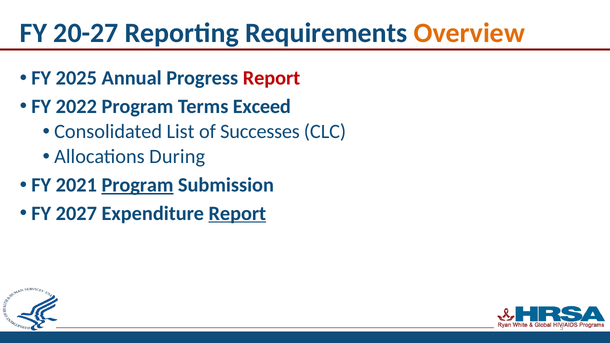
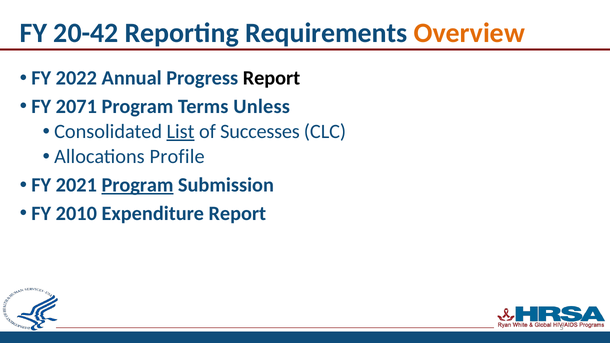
20-27: 20-27 -> 20-42 (86, 33)
2025: 2025 -> 2022 (76, 78)
Report colour: red -> black (271, 78)
2022: 2022 -> 2071 (76, 107)
Exceed: Exceed -> Unless (262, 107)
List underline: none -> present (181, 132)
During: During -> Profile (177, 157)
2027: 2027 -> 2010 (76, 213)
Report underline: present -> none (237, 213)
